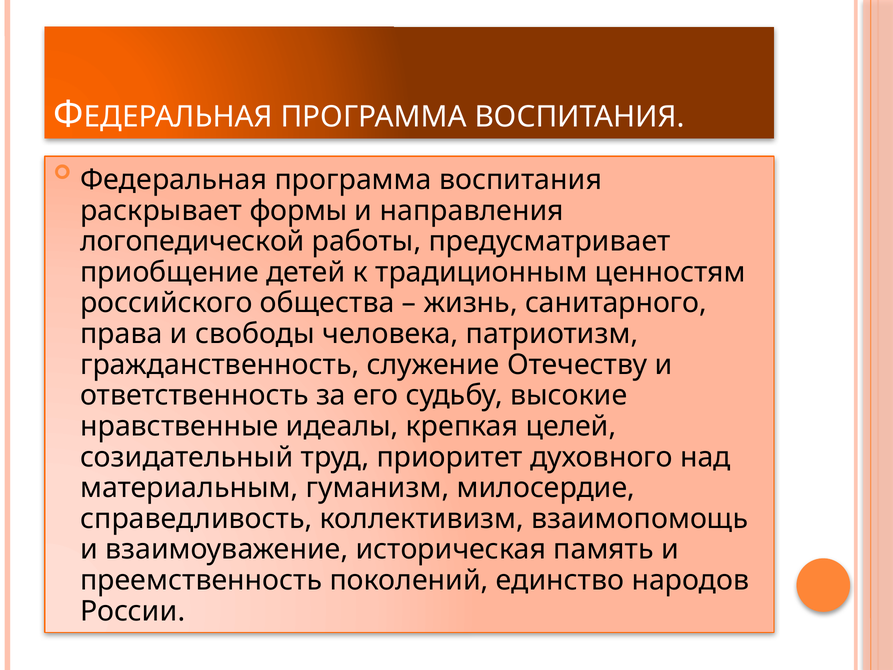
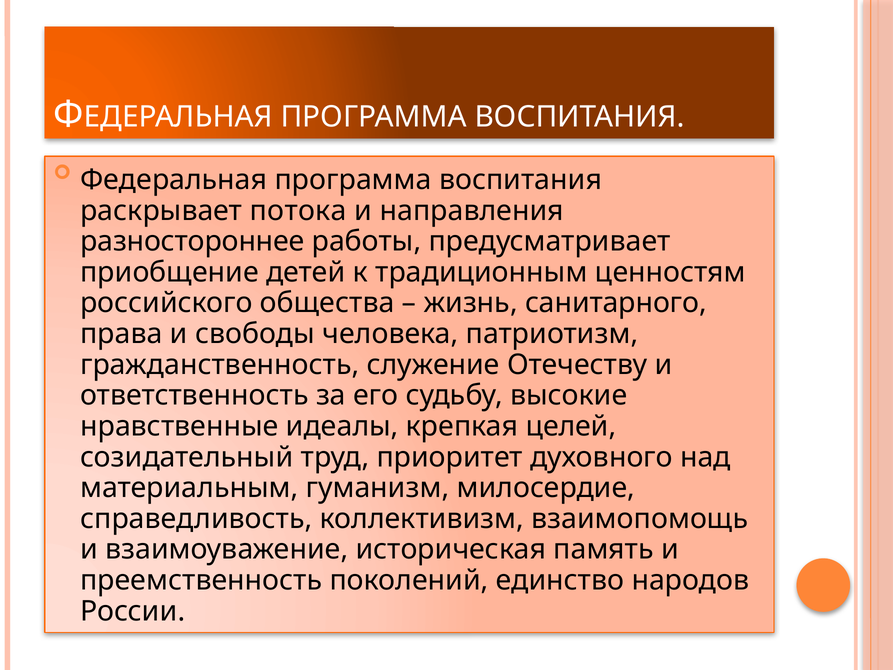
формы: формы -> потока (298, 211)
логопедической: логопедической -> разностороннее (192, 241)
